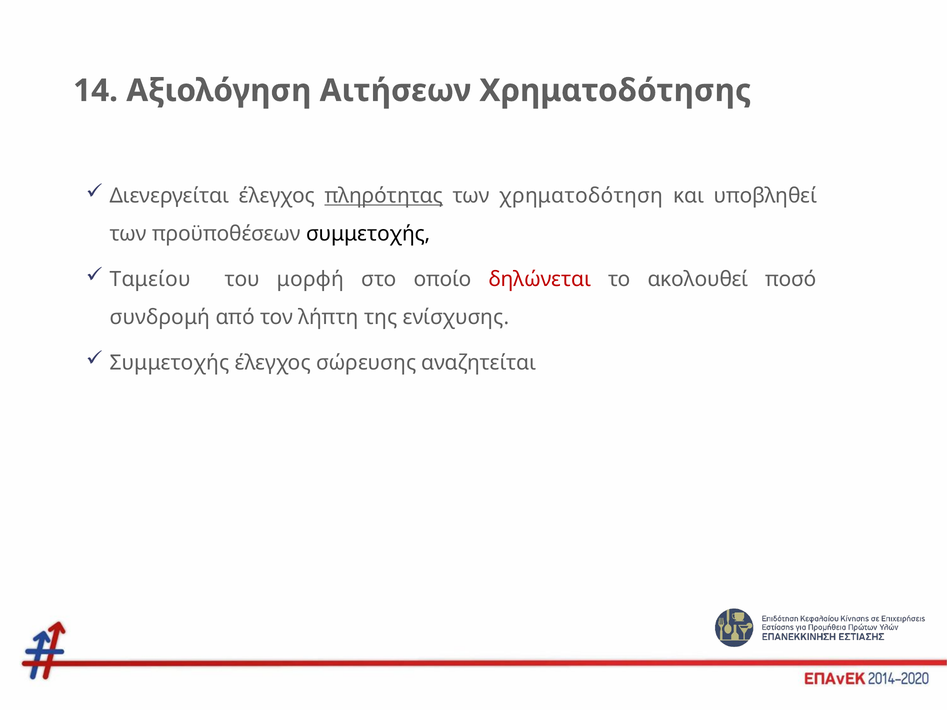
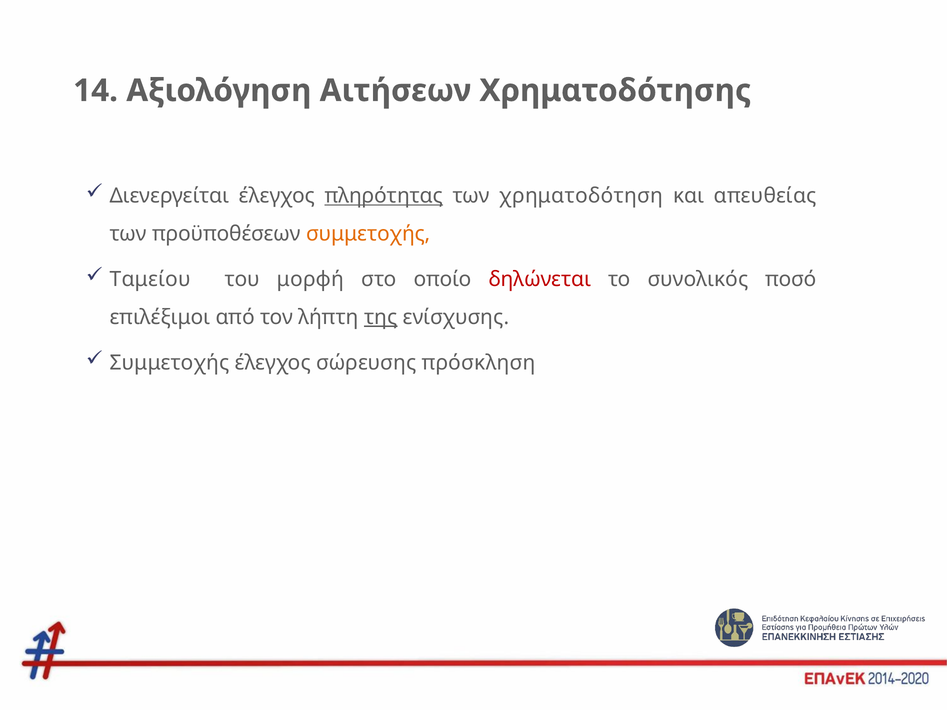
υποβληθεί: υποβληθεί -> απευθείας (765, 196)
συμμετοχής colour: black -> orange (368, 234)
ακολουθεί: ακολουθεί -> συνολικός (698, 280)
συνδρομή: συνδρομή -> επιλέξιμοι (160, 317)
της underline: none -> present (381, 317)
αναζητείται: αναζητείται -> πρόσκληση (479, 363)
